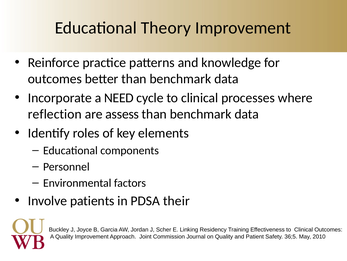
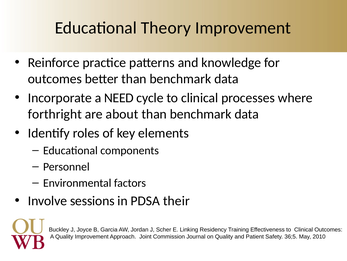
reflection: reflection -> forthright (55, 114)
assess: assess -> about (122, 114)
patients: patients -> sessions (92, 200)
